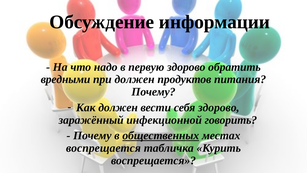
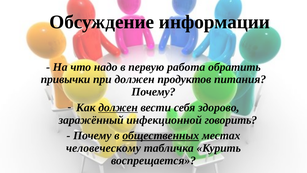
первую здорово: здорово -> работа (186, 67)
вредными: вредными -> привычки (66, 79)
должен underline: none -> present (118, 107)
воспрещается: воспрещается -> человеческому (103, 148)
